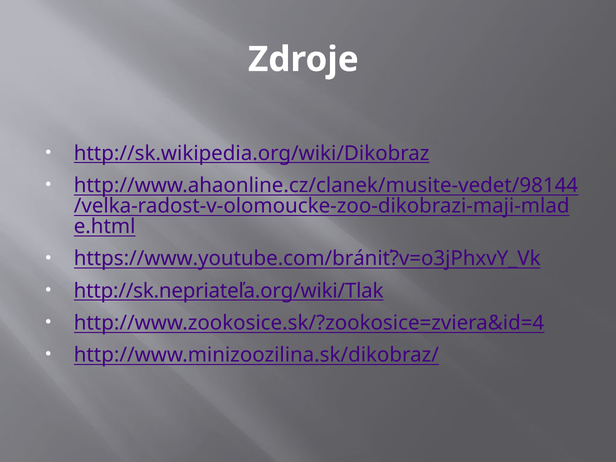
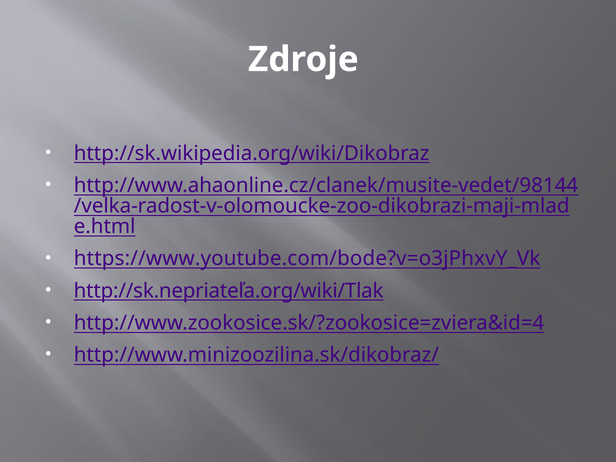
https://www.youtube.com/brániť?v=o3jPhxvY_Vk: https://www.youtube.com/brániť?v=o3jPhxvY_Vk -> https://www.youtube.com/bode?v=o3jPhxvY_Vk (307, 259)
